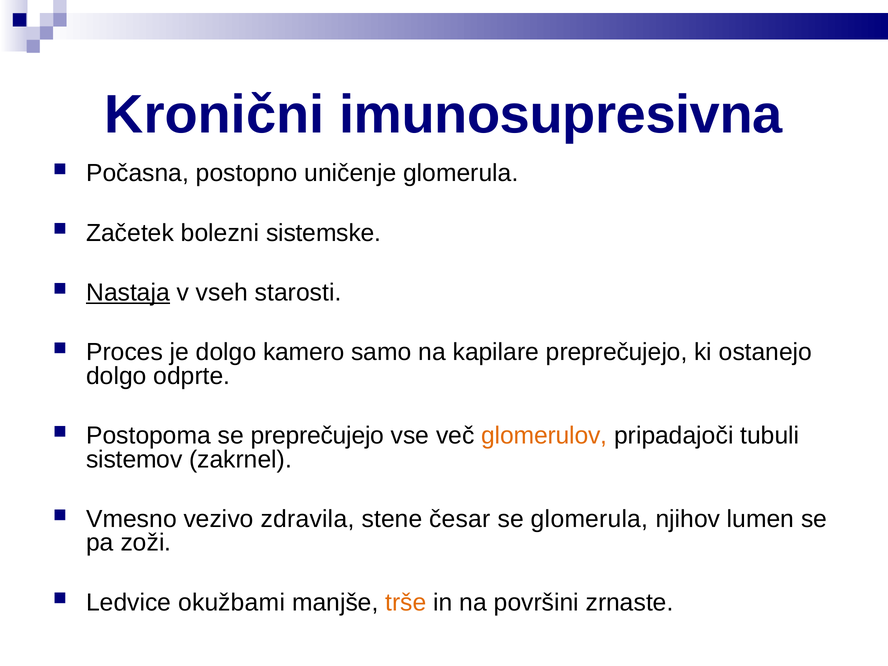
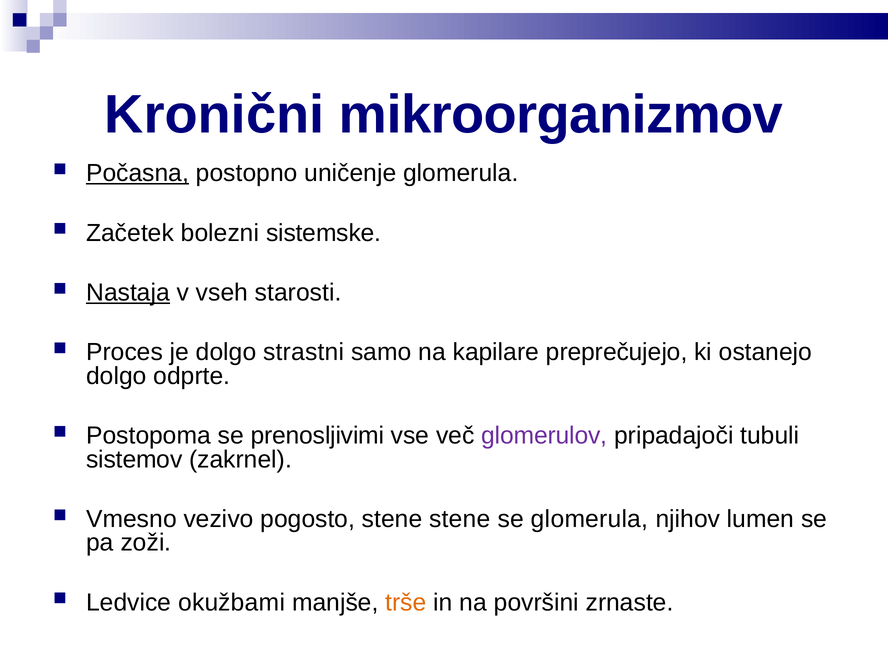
imunosupresivna: imunosupresivna -> mikroorganizmov (561, 115)
Počasna underline: none -> present (138, 173)
kamero: kamero -> strastni (304, 352)
se preprečujejo: preprečujejo -> prenosljivimi (317, 436)
glomerulov colour: orange -> purple (544, 436)
zdravila: zdravila -> pogosto (308, 519)
stene česar: česar -> stene (460, 519)
